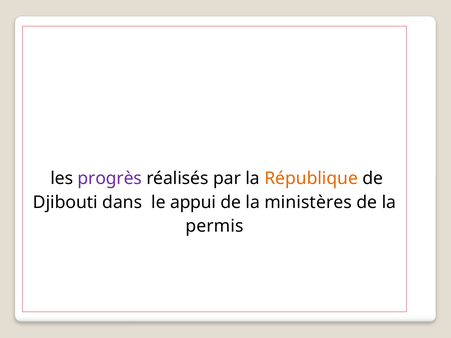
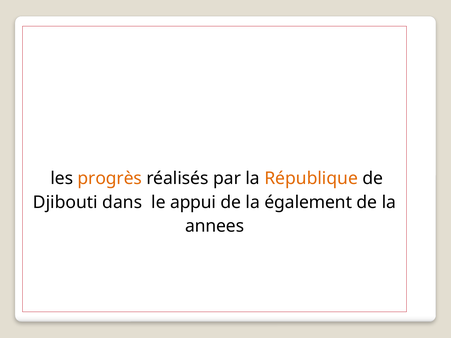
progrès colour: purple -> orange (110, 179)
ministères: ministères -> également (308, 202)
permis: permis -> annees (215, 226)
